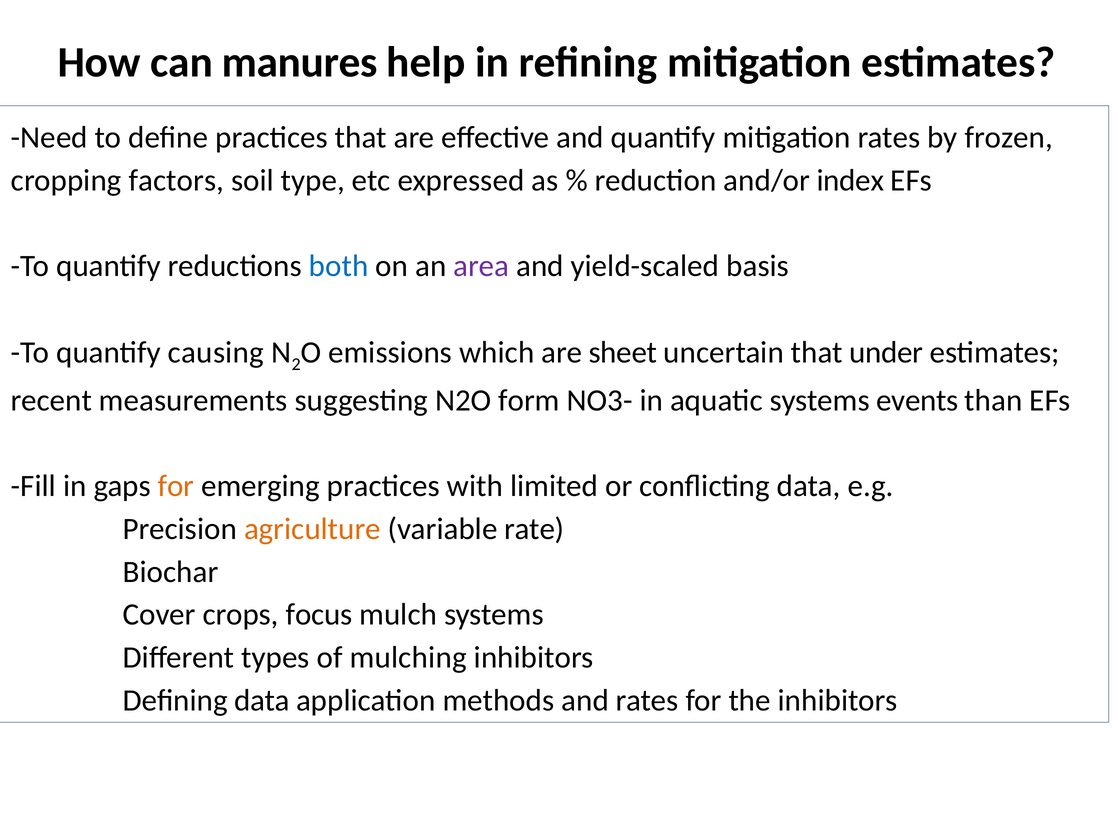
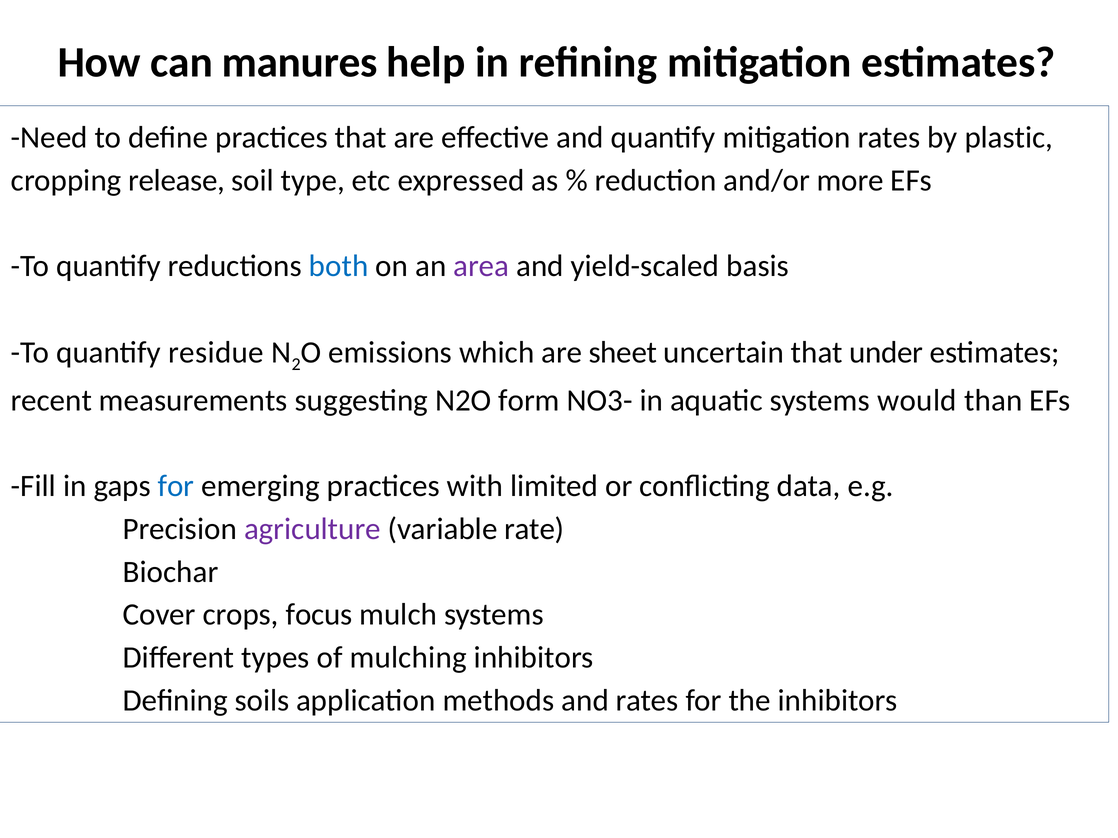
frozen: frozen -> plastic (1009, 138)
factors: factors -> release (177, 180)
index: index -> more (850, 180)
causing: causing -> residue (216, 353)
events: events -> would (917, 401)
for colour: orange -> blue (176, 486)
agriculture colour: orange -> purple (312, 529)
Defining data: data -> soils (262, 701)
